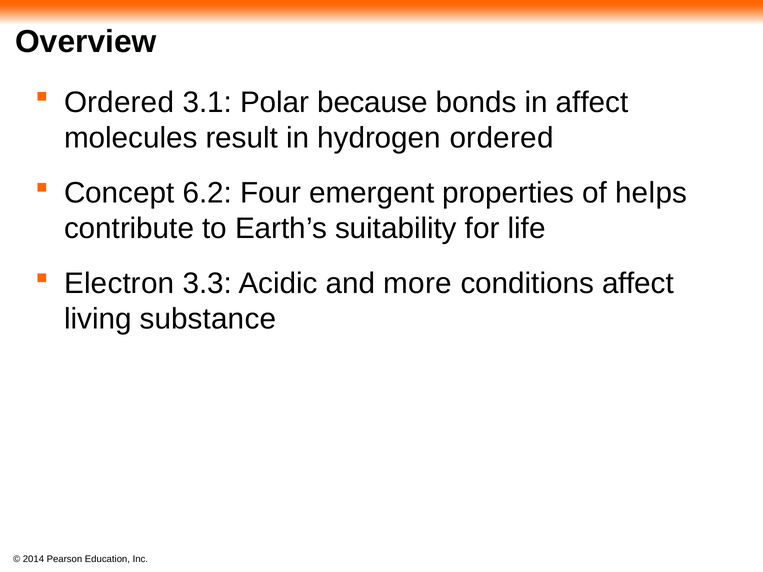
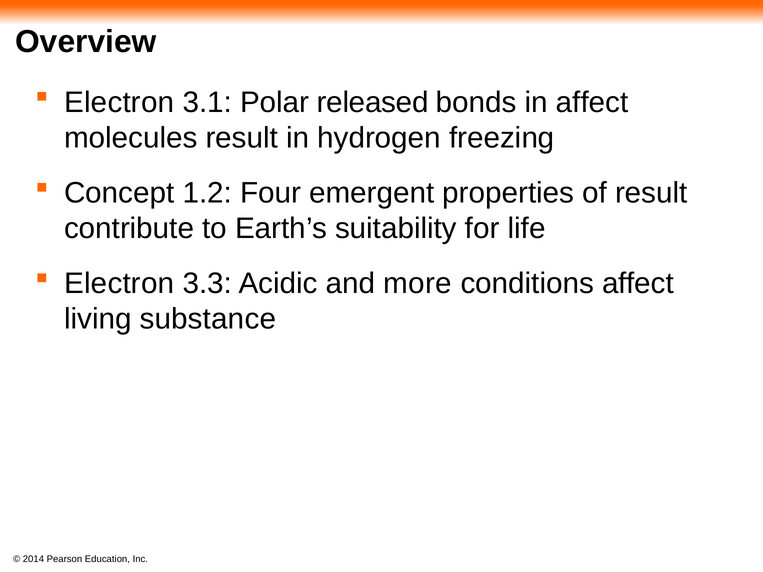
Ordered: Ordered -> Electron (119, 103)
because: because -> released (373, 103)
hydrogen ordered: ordered -> freezing (502, 138)
6.2: 6.2 -> 1.2 (207, 193)
of helps: helps -> result (651, 193)
